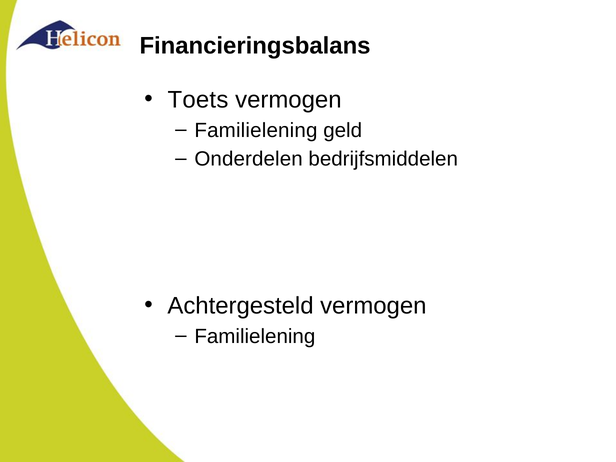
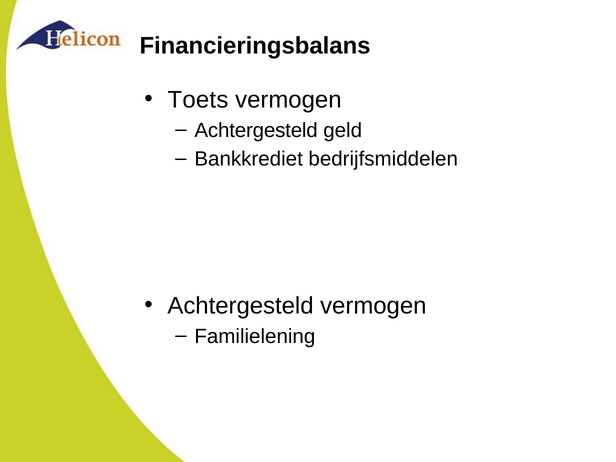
Familielening: Familielening -> Achtergesteld (256, 130)
Onderdelen: Onderdelen -> Bankkrediet (249, 159)
